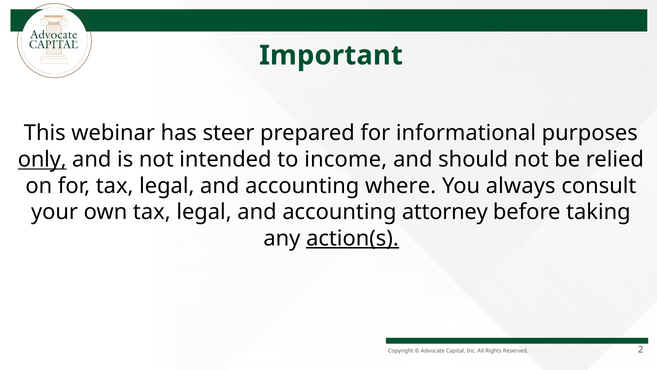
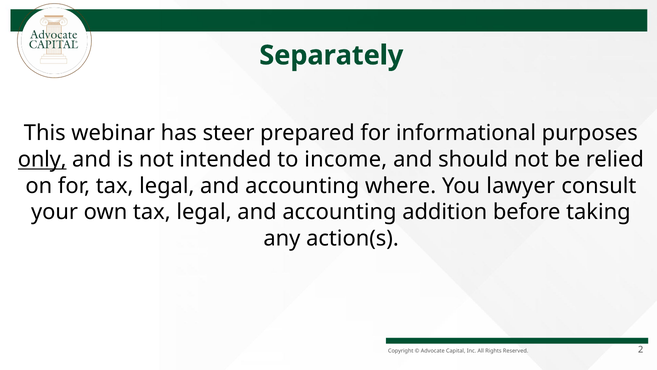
Important: Important -> Separately (331, 55)
always: always -> lawyer (521, 186)
attorney: attorney -> addition (445, 212)
action(s underline: present -> none (352, 238)
